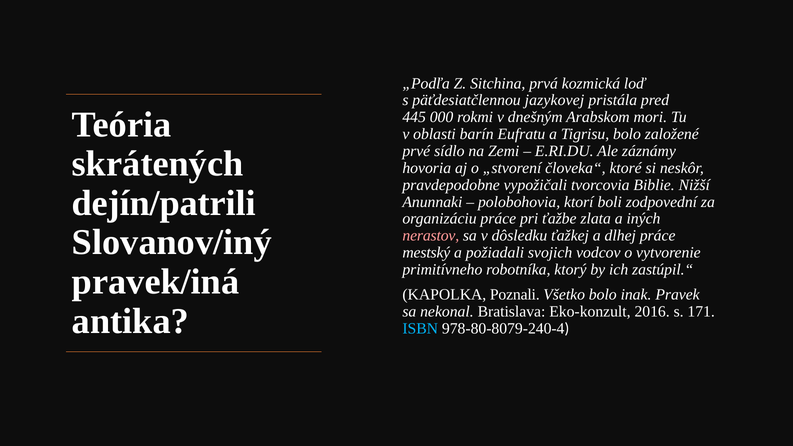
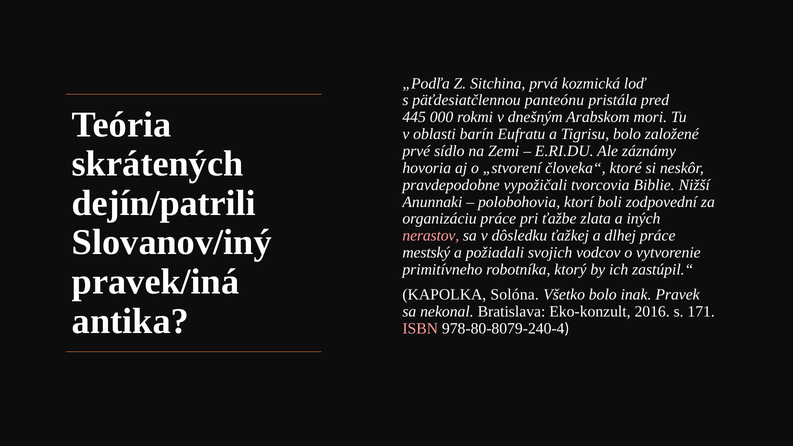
jazykovej: jazykovej -> panteónu (554, 100)
Poznali: Poznali -> Solóna (515, 295)
ISBN colour: light blue -> pink (420, 329)
